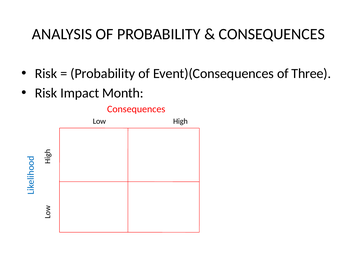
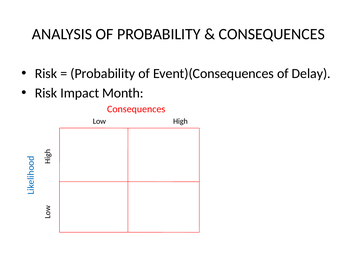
Three: Three -> Delay (311, 74)
